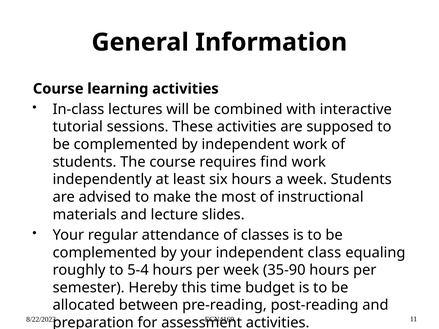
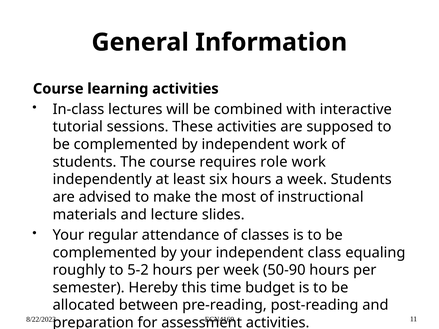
find: find -> role (274, 162)
5-4: 5-4 -> 5-2 (138, 270)
35-90: 35-90 -> 50-90 (284, 270)
